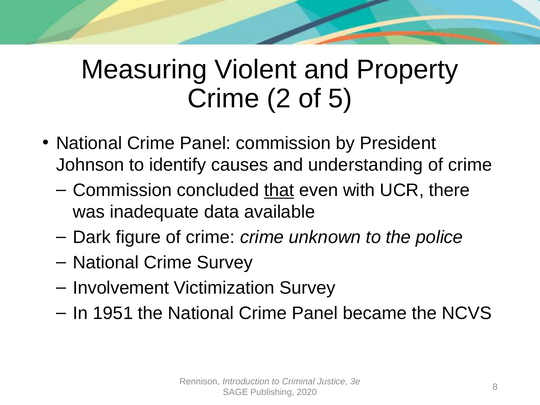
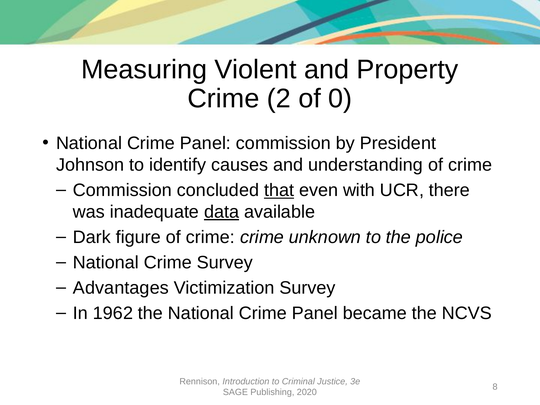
5: 5 -> 0 (340, 99)
data underline: none -> present (222, 212)
Involvement: Involvement -> Advantages (121, 288)
1951: 1951 -> 1962 (113, 313)
